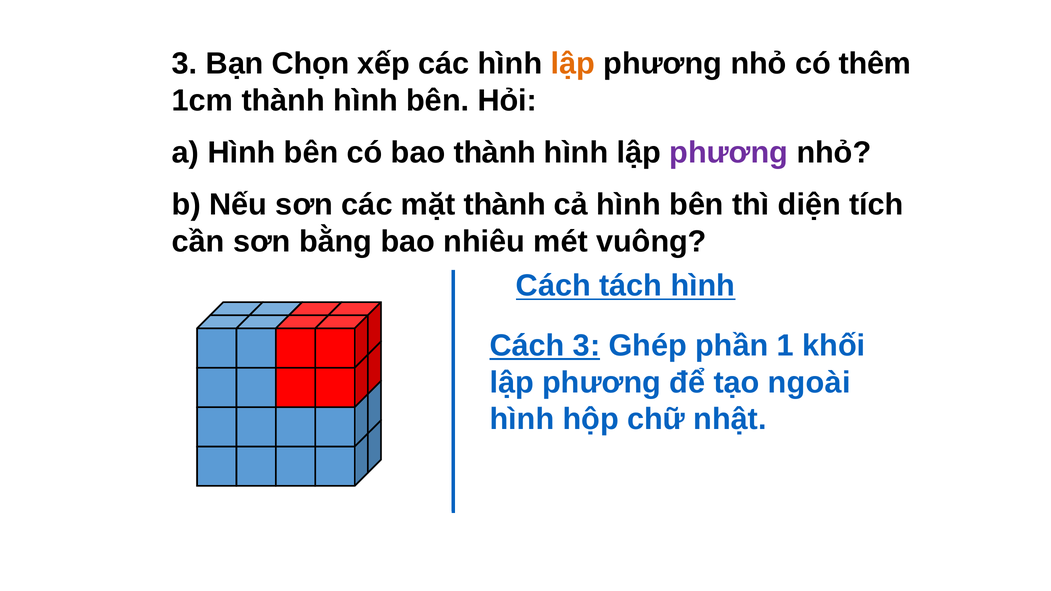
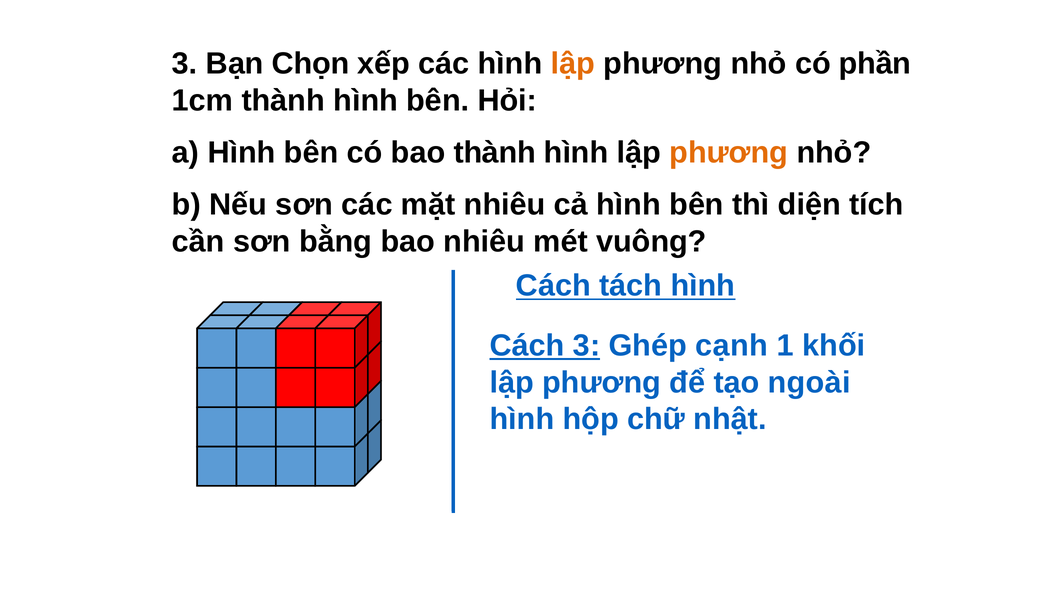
thêm: thêm -> phần (875, 64)
phương colour: purple -> orange (729, 153)
mặt thành: thành -> nhiêu (505, 205)
phần: phần -> cạnh (732, 346)
